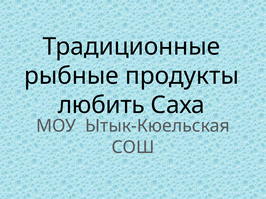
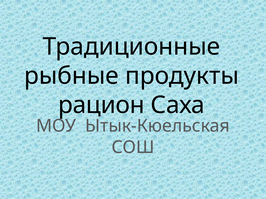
любить: любить -> рацион (101, 105)
